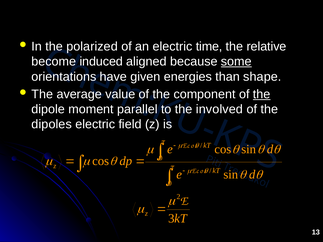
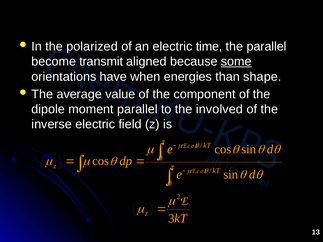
the relative: relative -> parallel (267, 47)
induced: induced -> transmit (101, 62)
given: given -> when (145, 77)
the underline: present -> none (262, 94)
dipoles: dipoles -> inverse (52, 124)
